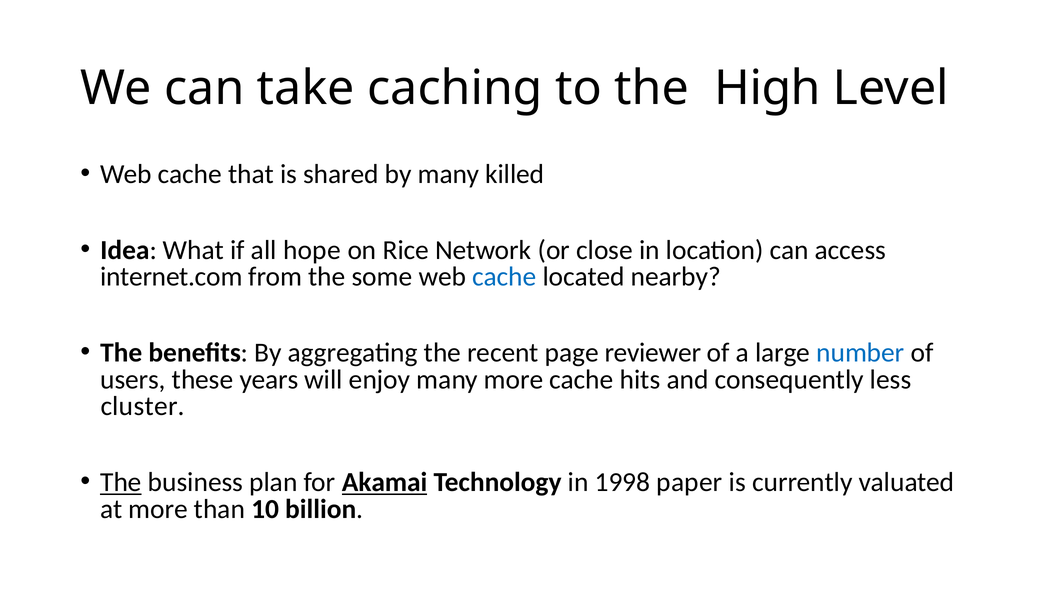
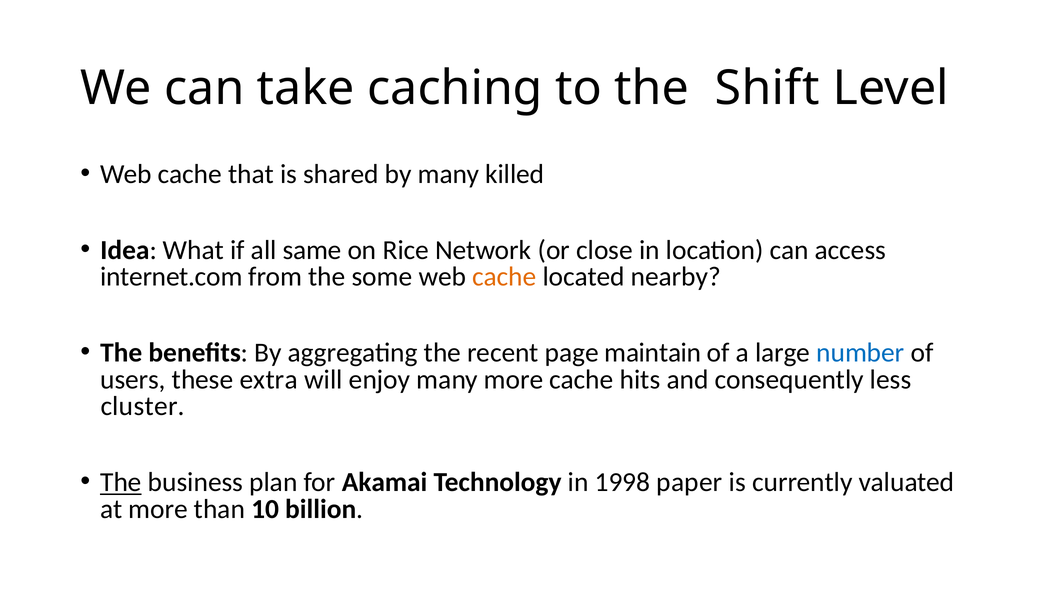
High: High -> Shift (767, 89)
hope: hope -> same (312, 250)
cache colour: blue -> orange (504, 277)
reviewer: reviewer -> maintain (653, 353)
years: years -> extra (269, 380)
Akamai underline: present -> none (385, 483)
